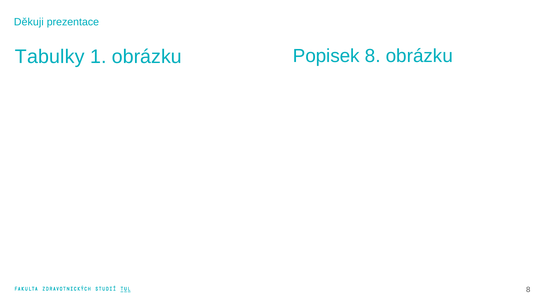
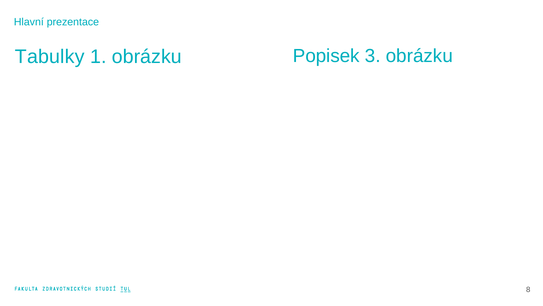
Děkuji: Děkuji -> Hlavní (29, 22)
Popisek 8: 8 -> 3 (373, 56)
